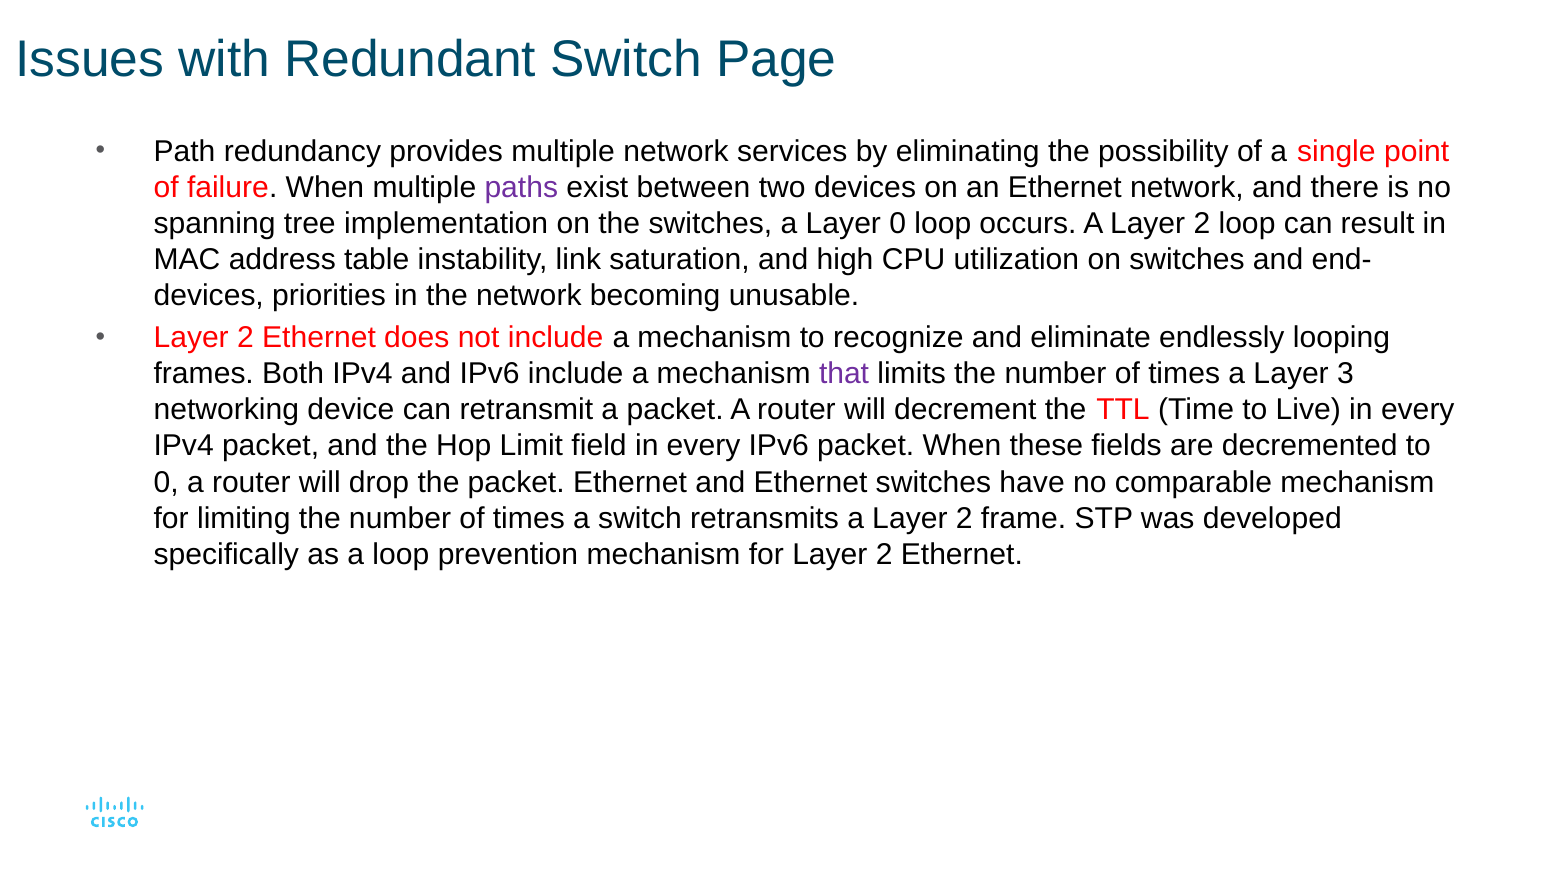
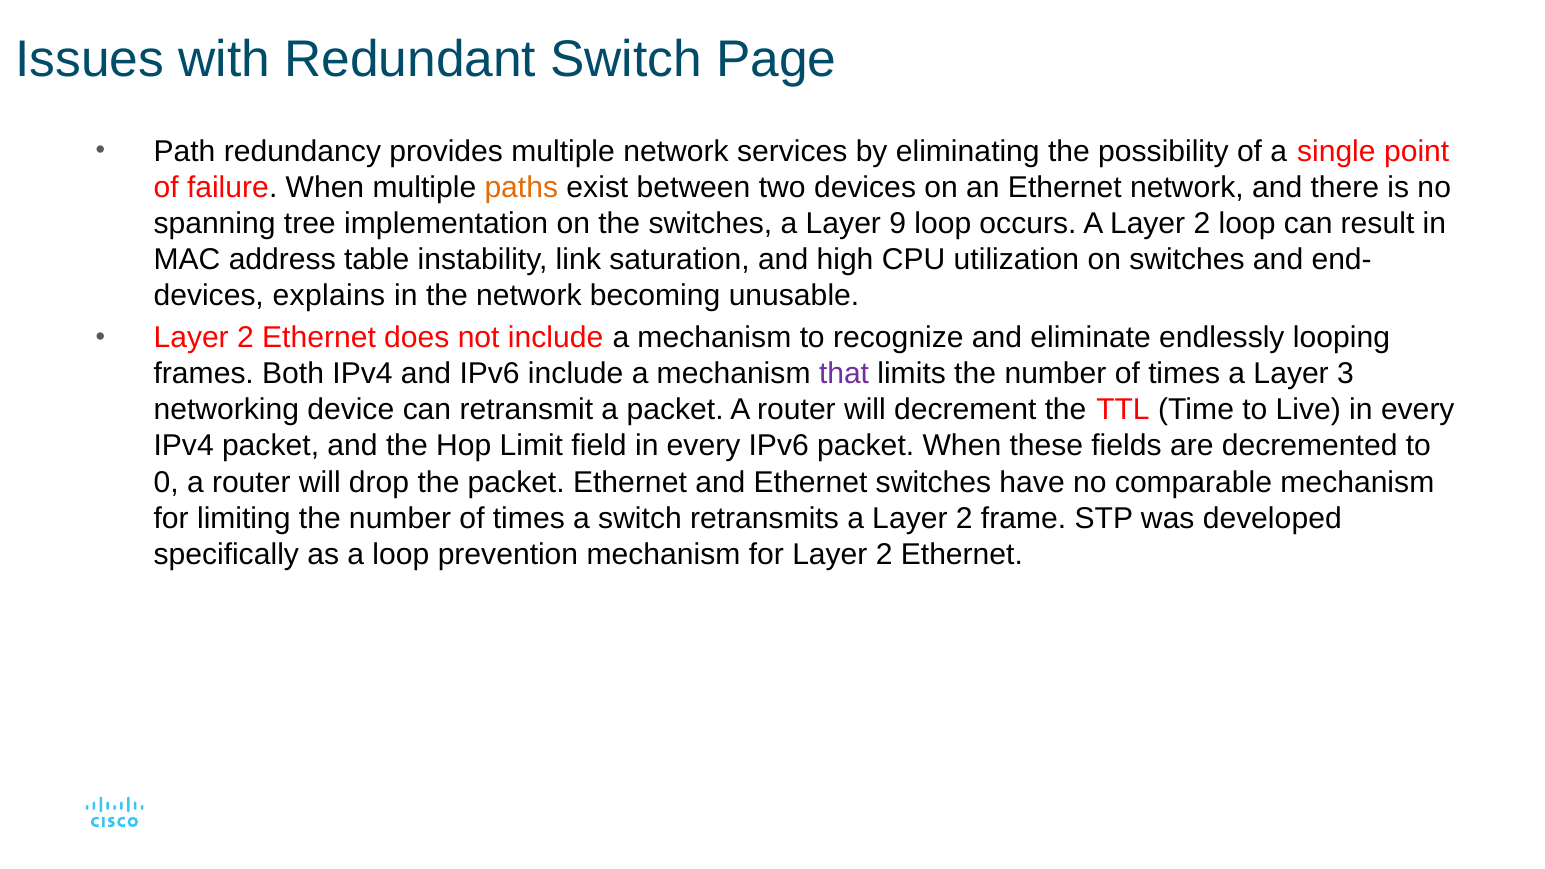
paths colour: purple -> orange (521, 188)
Layer 0: 0 -> 9 (898, 224)
priorities: priorities -> explains (329, 296)
